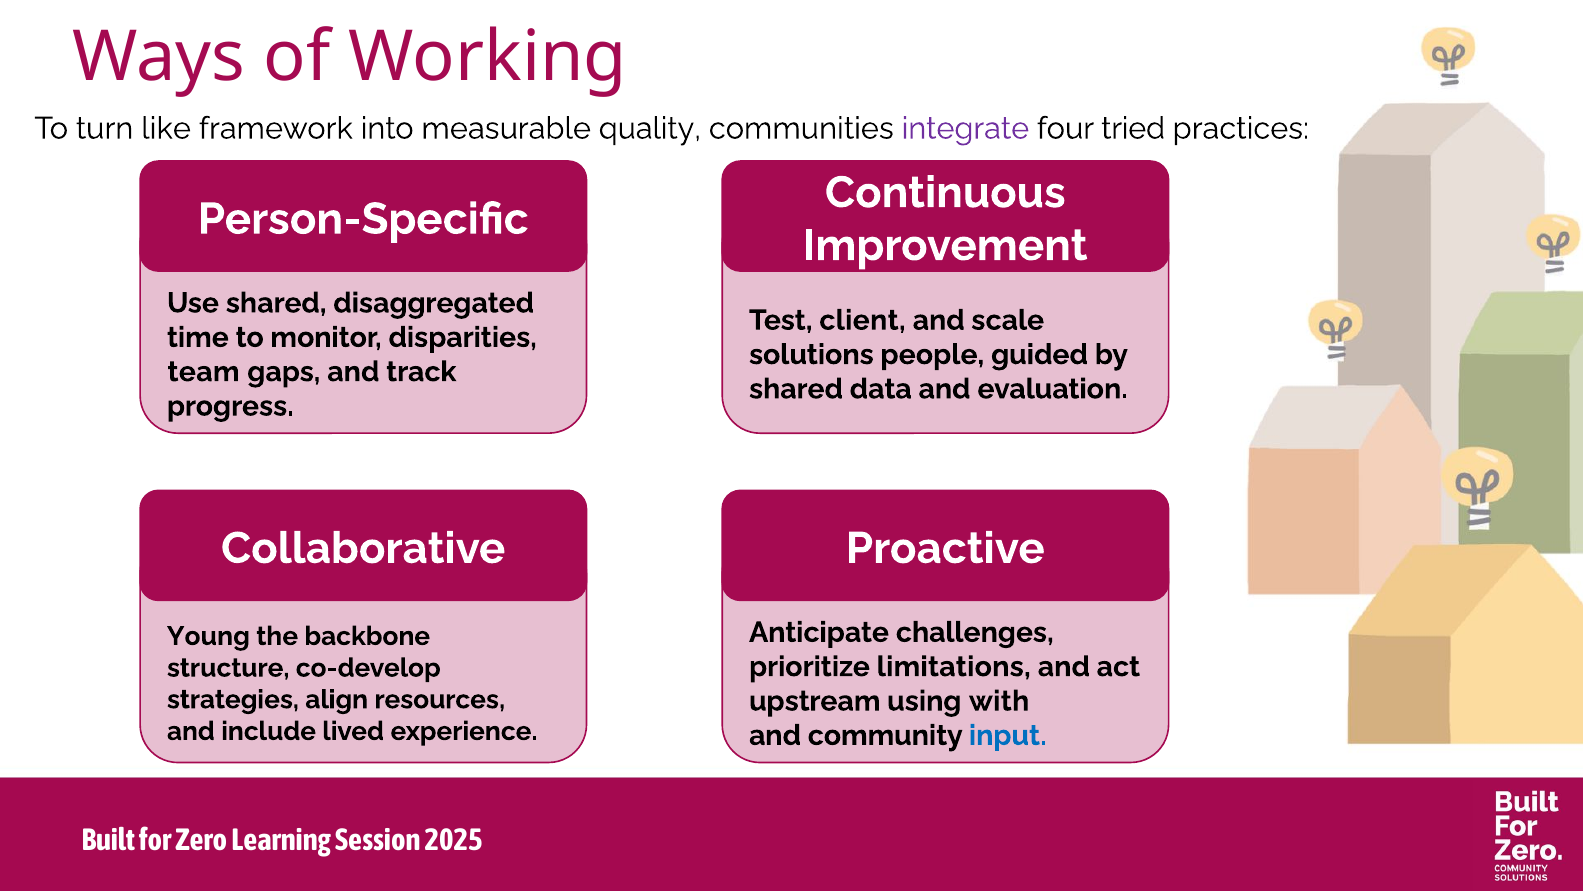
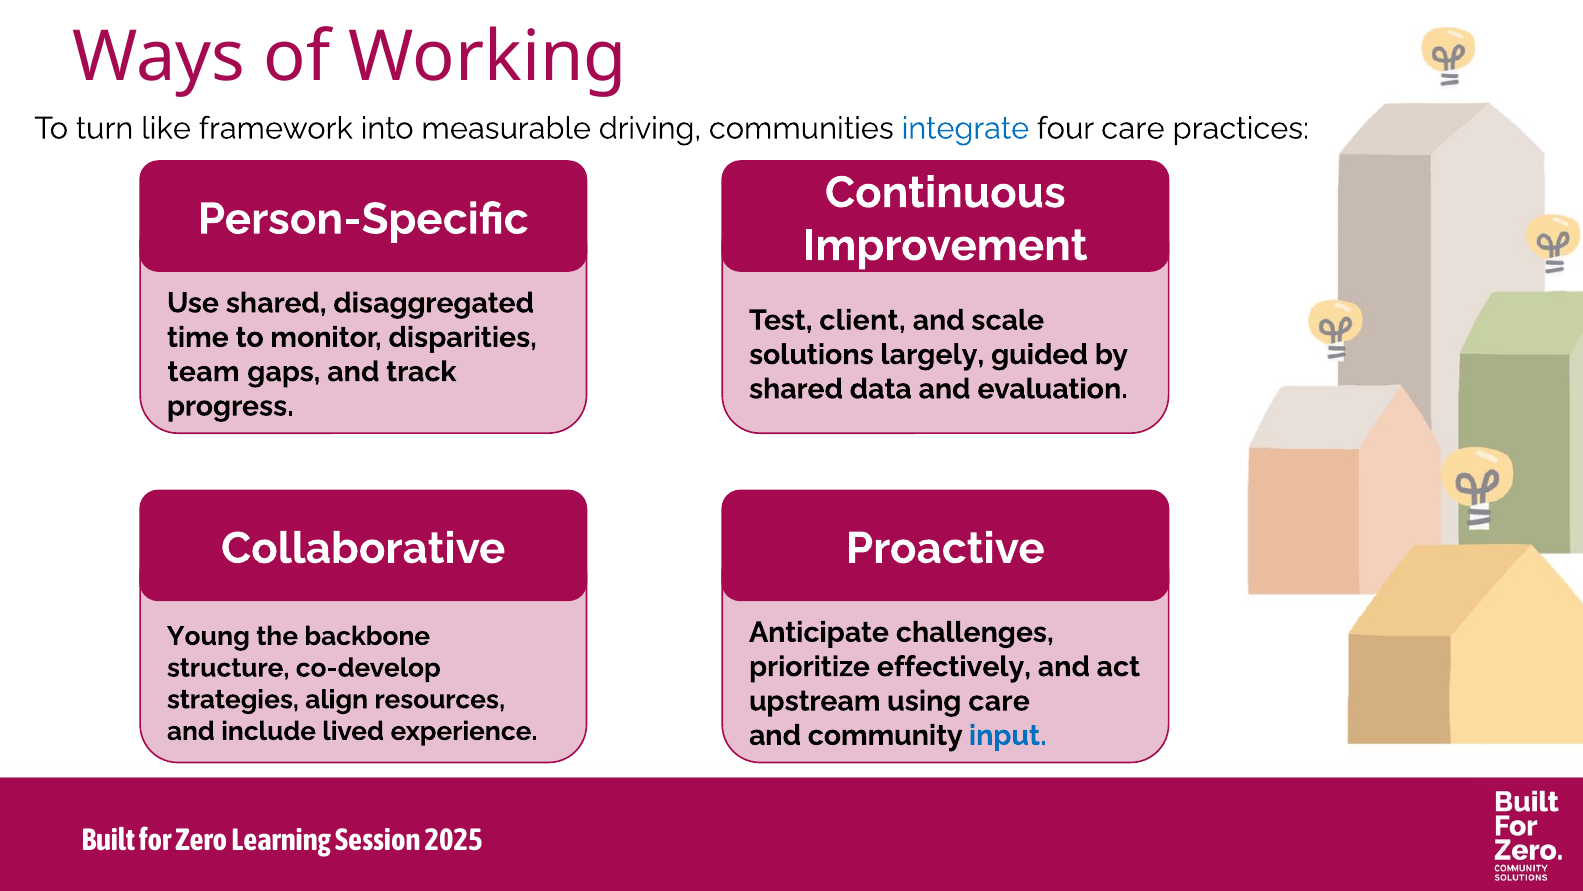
quality: quality -> driving (650, 128)
integrate colour: purple -> blue (965, 128)
four tried: tried -> care (1133, 128)
people: people -> largely (932, 354)
limitations: limitations -> effectively (954, 666)
using with: with -> care (999, 701)
